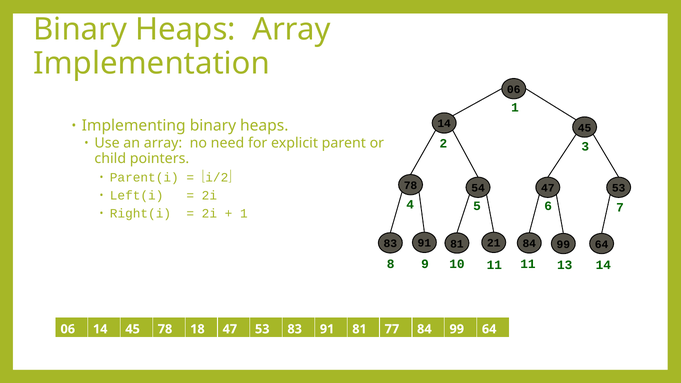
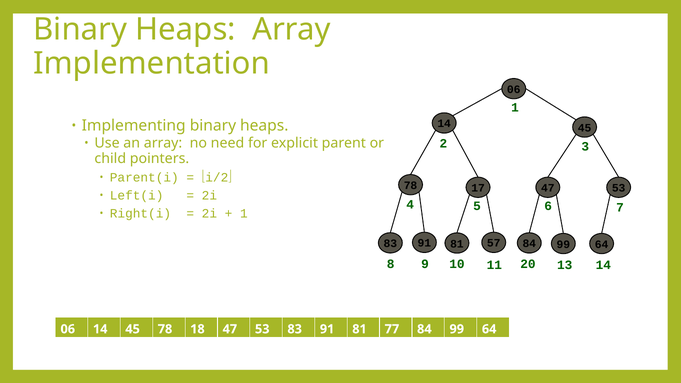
54: 54 -> 17 (478, 188)
21: 21 -> 57 (494, 243)
11 11: 11 -> 20 (528, 264)
